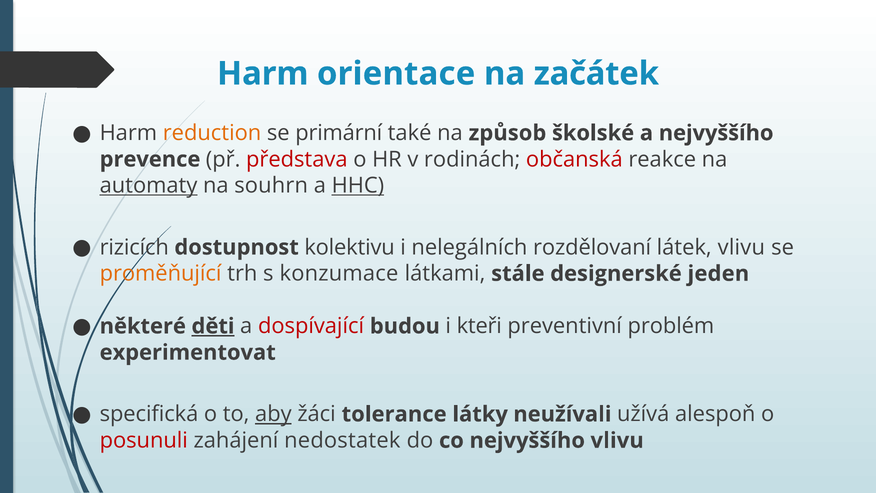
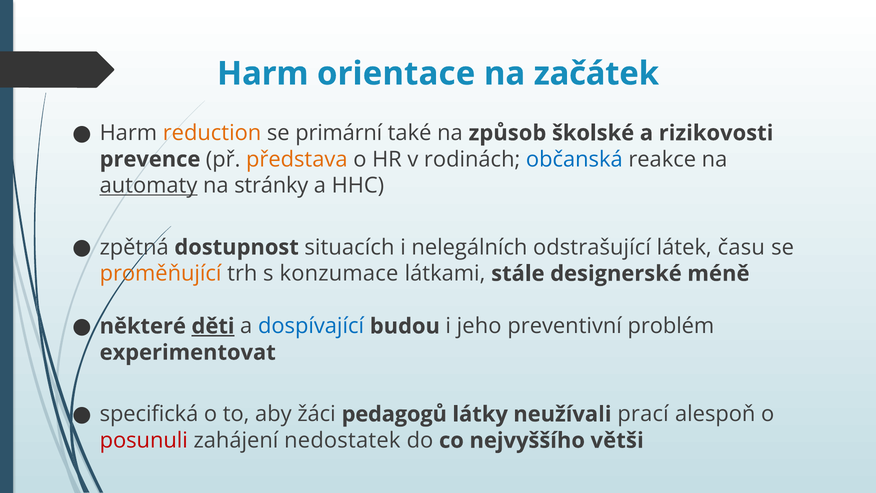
a nejvyššího: nejvyššího -> rizikovosti (716, 133)
představa colour: red -> orange (297, 159)
občanská colour: red -> blue (574, 159)
souhrn: souhrn -> stránky (271, 186)
HHC underline: present -> none (358, 186)
rizicích: rizicích -> zpětná (134, 247)
kolektivu: kolektivu -> situacích (349, 247)
rozdělovaní: rozdělovaní -> odstrašující (592, 247)
látek vlivu: vlivu -> času (741, 247)
jeden: jeden -> méně (718, 273)
dospívající colour: red -> blue (311, 326)
kteři: kteři -> jeho (479, 326)
aby underline: present -> none (273, 414)
tolerance: tolerance -> pedagogů (394, 414)
užívá: užívá -> prací (643, 414)
nejvyššího vlivu: vlivu -> větši (617, 440)
